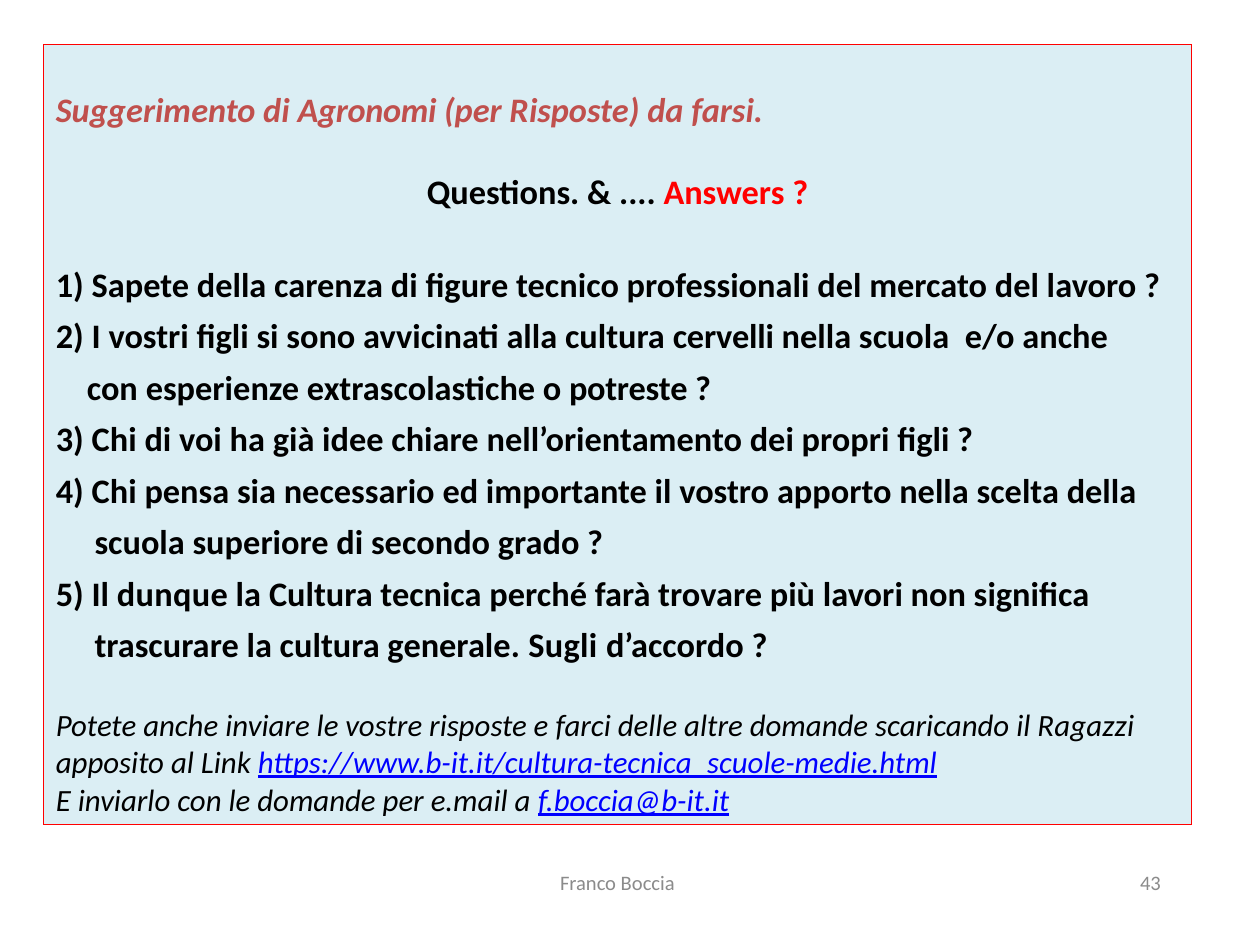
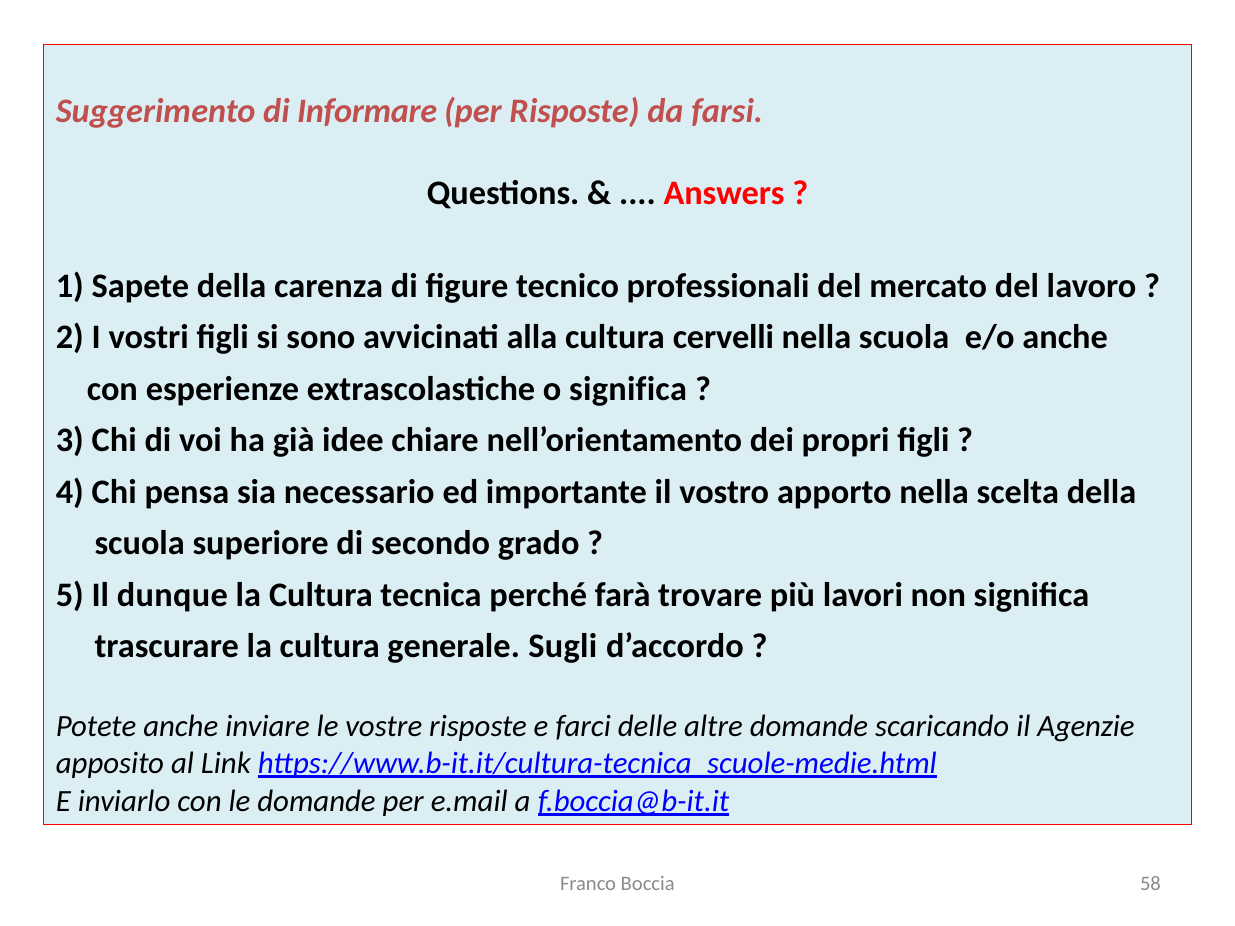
Agronomi: Agronomi -> Informare (367, 111)
o potreste: potreste -> significa (628, 389)
Ragazzi: Ragazzi -> Agenzie (1086, 727)
43: 43 -> 58 (1150, 884)
